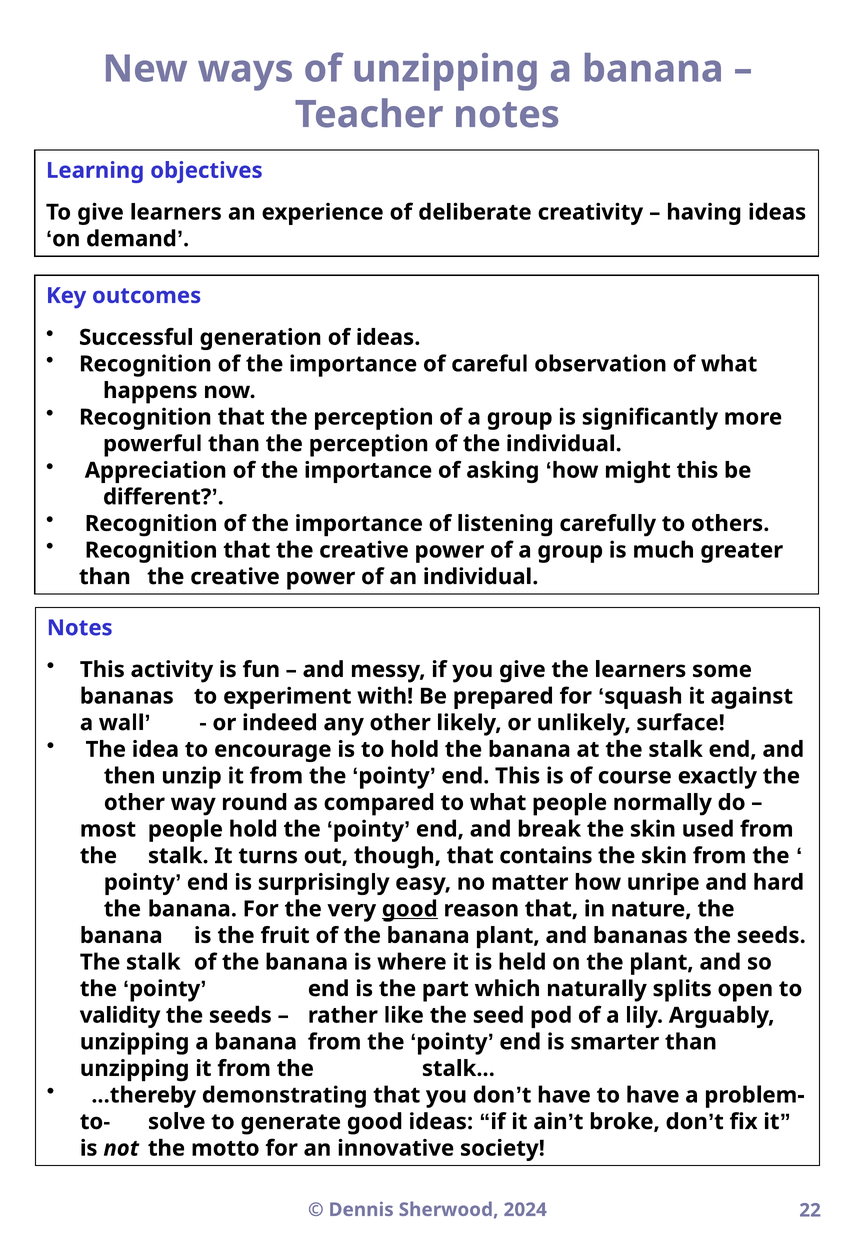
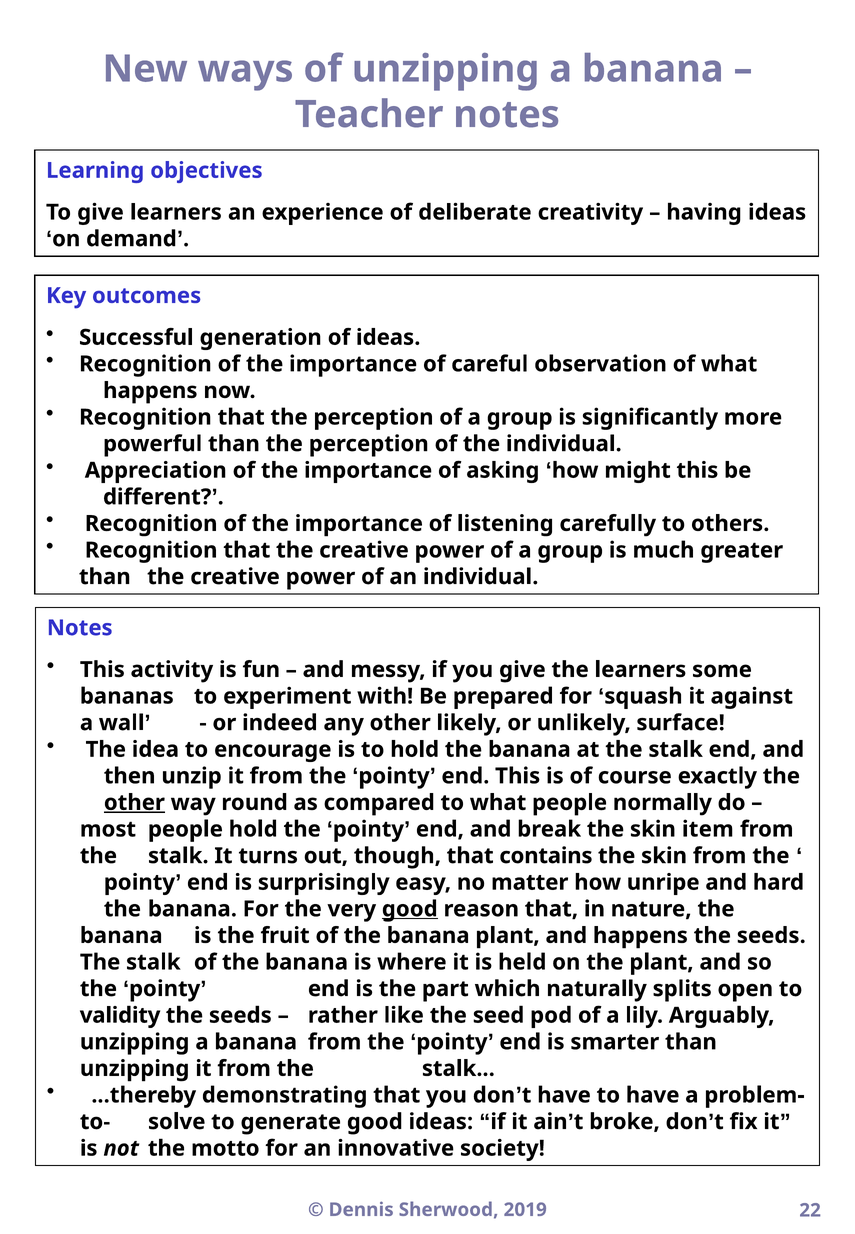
other underline: none -> present (134, 803)
used: used -> item (708, 830)
and bananas: bananas -> happens (640, 936)
2024: 2024 -> 2019 (525, 1211)
